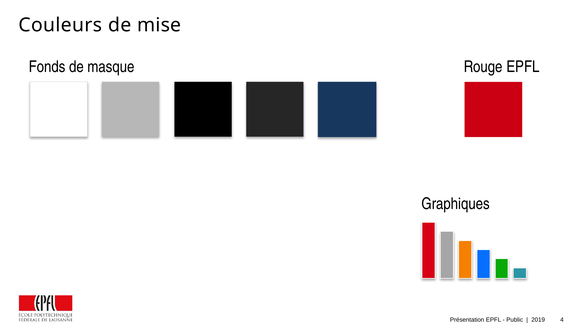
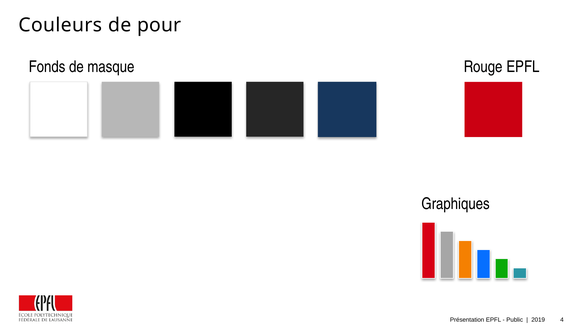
mise: mise -> pour (159, 25)
